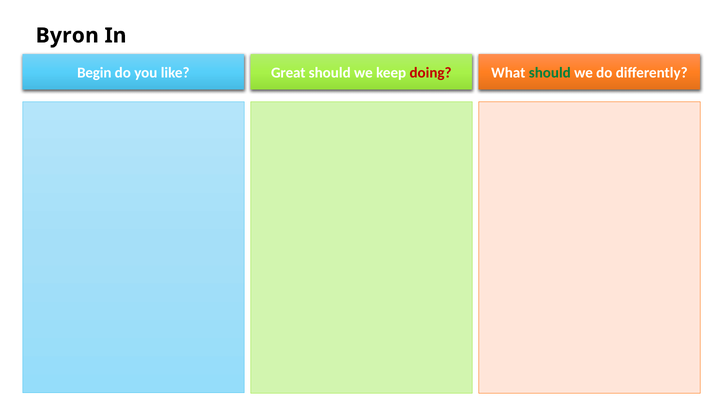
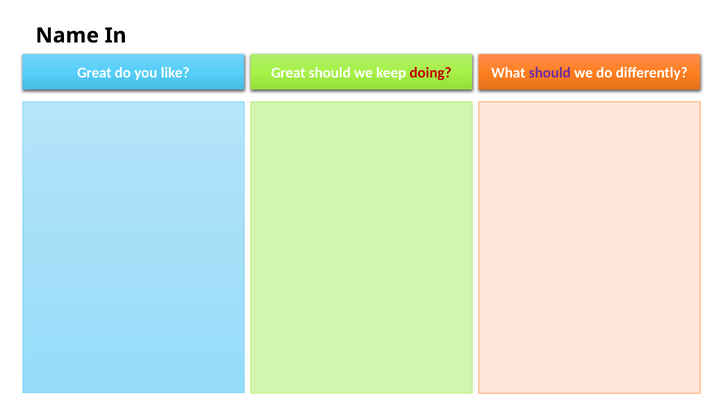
Byron: Byron -> Name (67, 36)
Begin: Begin -> Great (94, 73)
should colour: green -> purple (550, 73)
